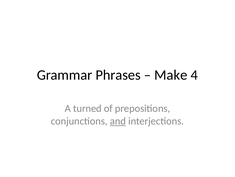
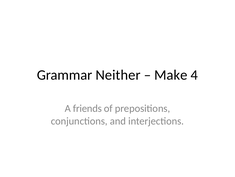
Phrases: Phrases -> Neither (118, 75)
turned: turned -> friends (87, 108)
and underline: present -> none (118, 121)
